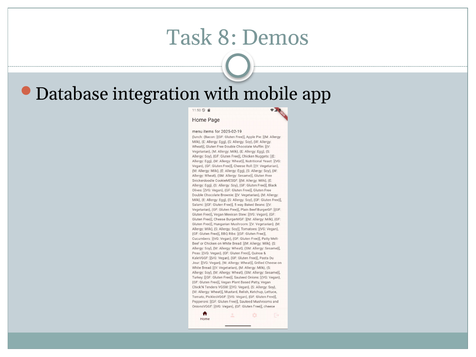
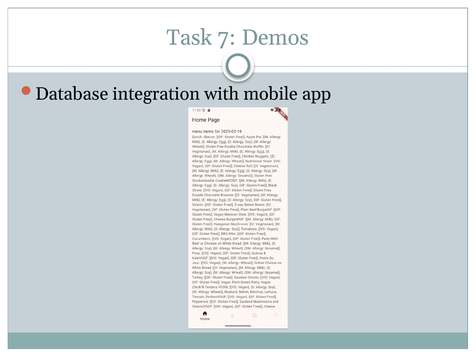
8: 8 -> 7 (227, 37)
